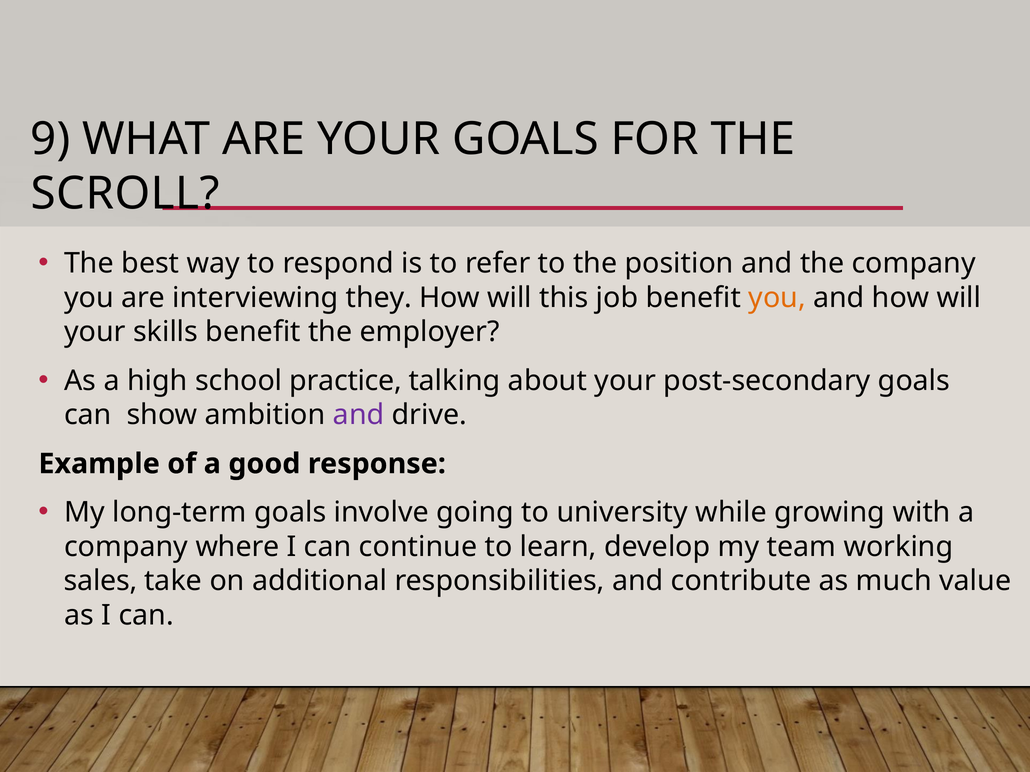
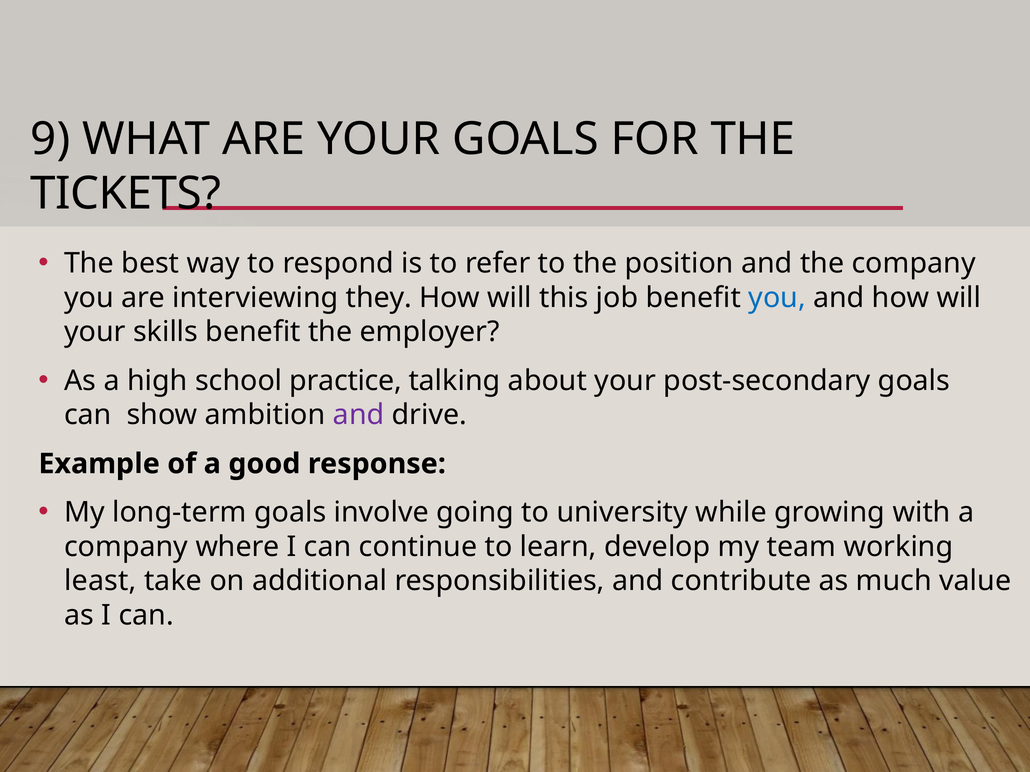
SCROLL: SCROLL -> TICKETS (126, 194)
you colour: orange -> blue (777, 298)
sales: sales -> least (100, 581)
